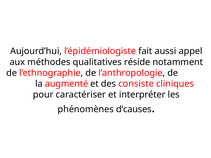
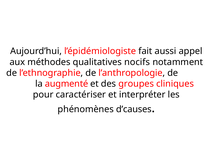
réside: réside -> nocifs (137, 62)
consiste: consiste -> groupes (136, 84)
